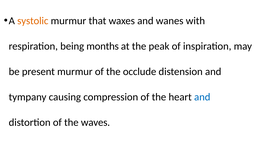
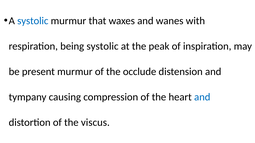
systolic colour: orange -> blue (33, 21)
being months: months -> systolic (103, 46)
waves: waves -> viscus (95, 123)
